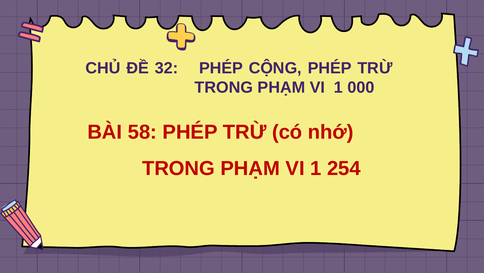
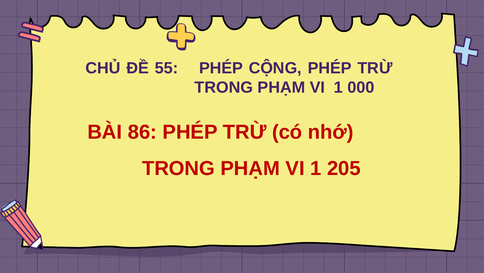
32: 32 -> 55 (167, 68)
58: 58 -> 86 (142, 132)
254: 254 -> 205 (344, 168)
